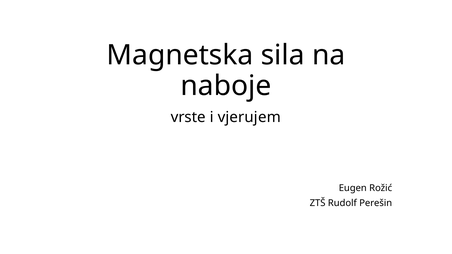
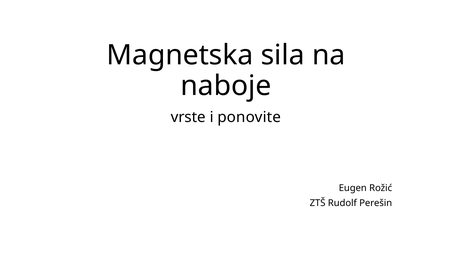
vjerujem: vjerujem -> ponovite (249, 117)
